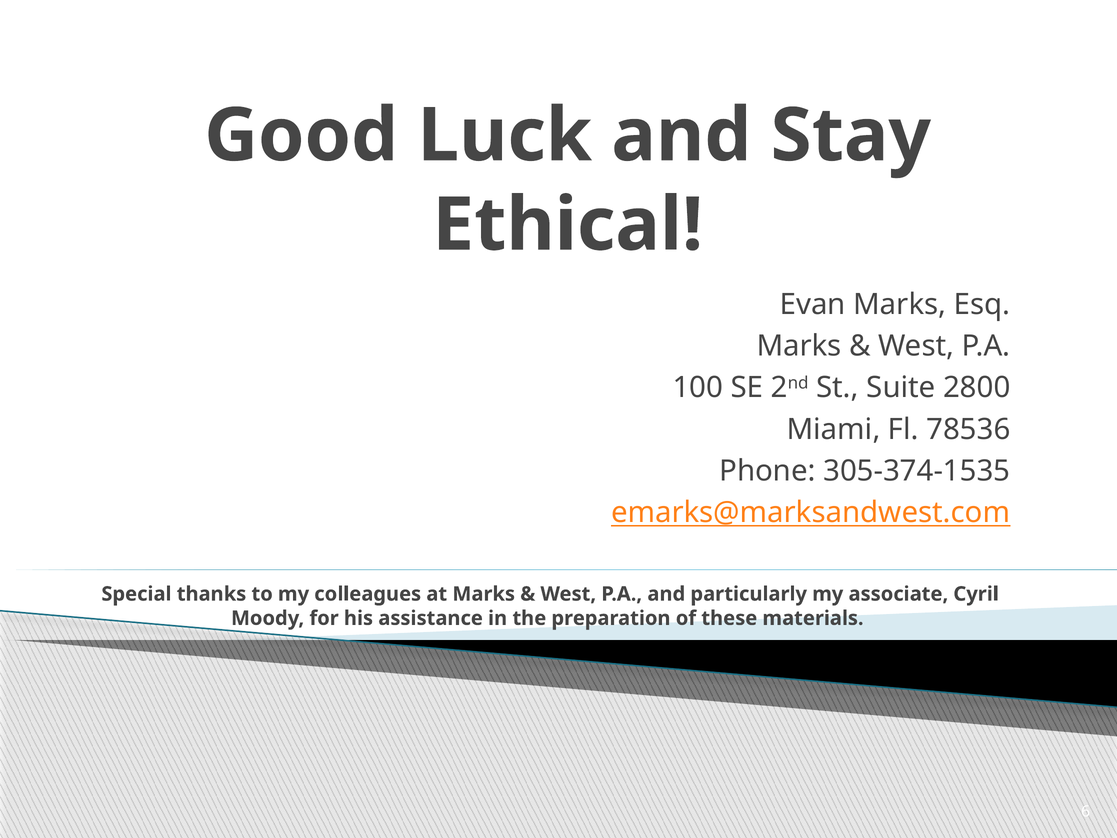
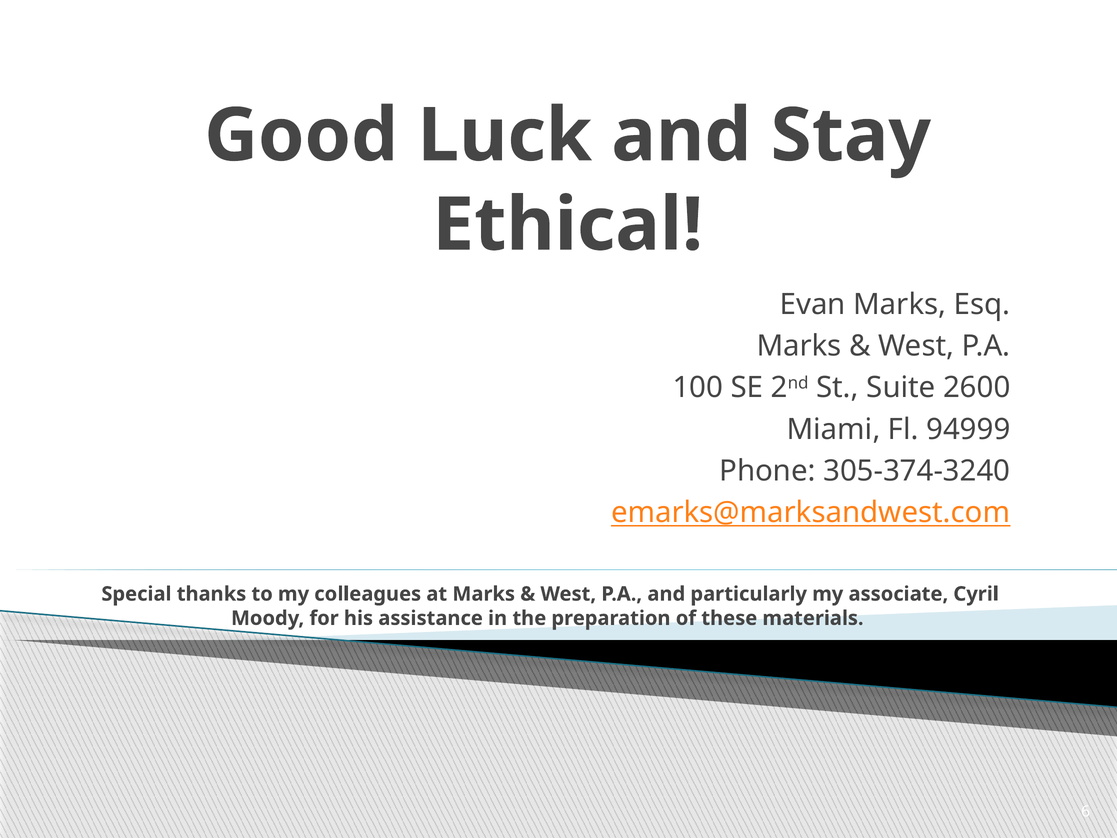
2800: 2800 -> 2600 (977, 388)
78536: 78536 -> 94999 (968, 429)
305-374-1535: 305-374-1535 -> 305-374-3240 (917, 471)
